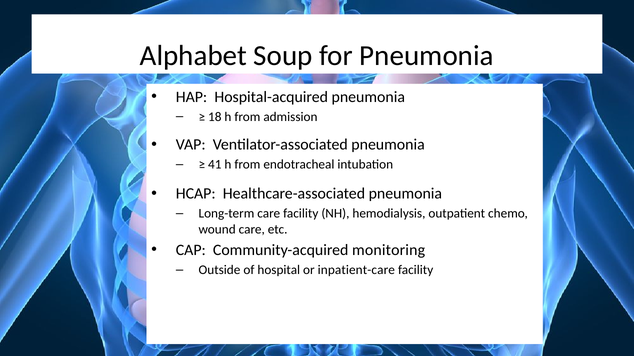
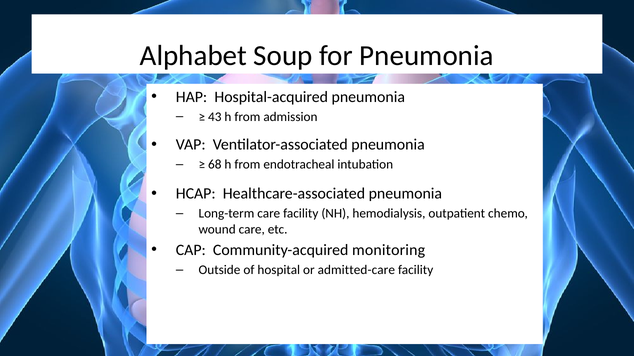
18: 18 -> 43 (215, 117)
41: 41 -> 68 (215, 165)
inpatient-care: inpatient-care -> admitted-care (356, 270)
